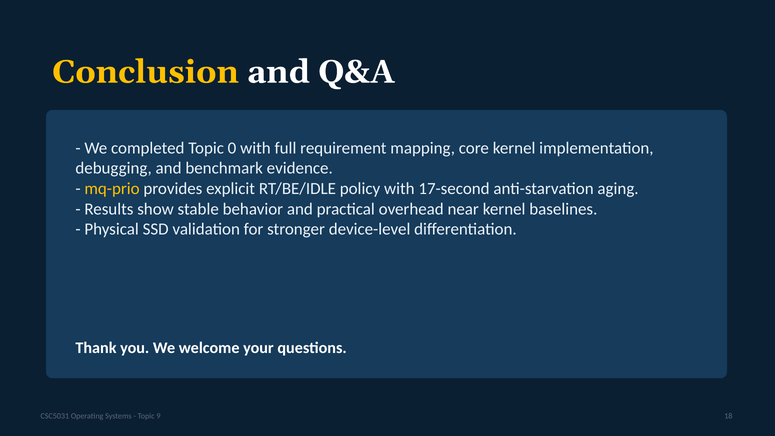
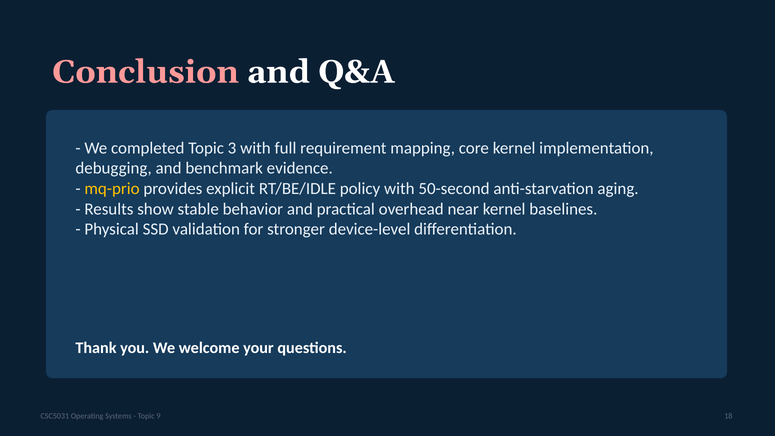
Conclusion colour: yellow -> pink (146, 72)
0: 0 -> 3 (232, 148)
17-second: 17-second -> 50-second (454, 189)
